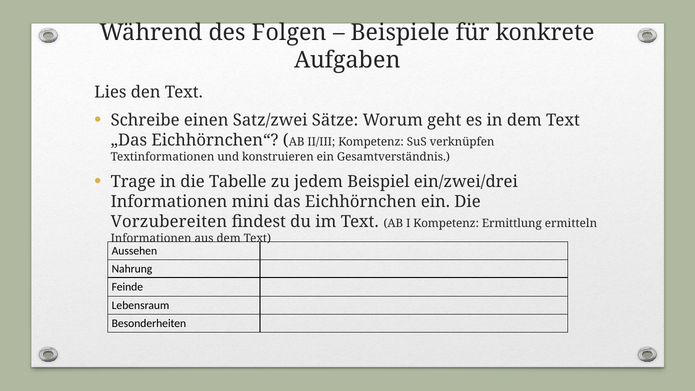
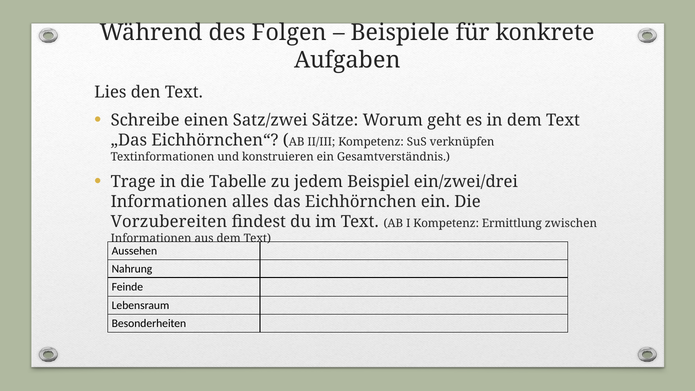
mini: mini -> alles (250, 202)
ermitteln: ermitteln -> zwischen (571, 223)
